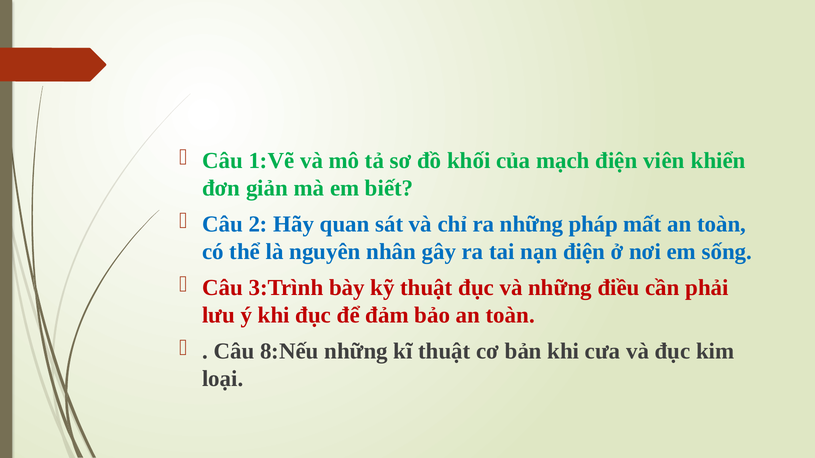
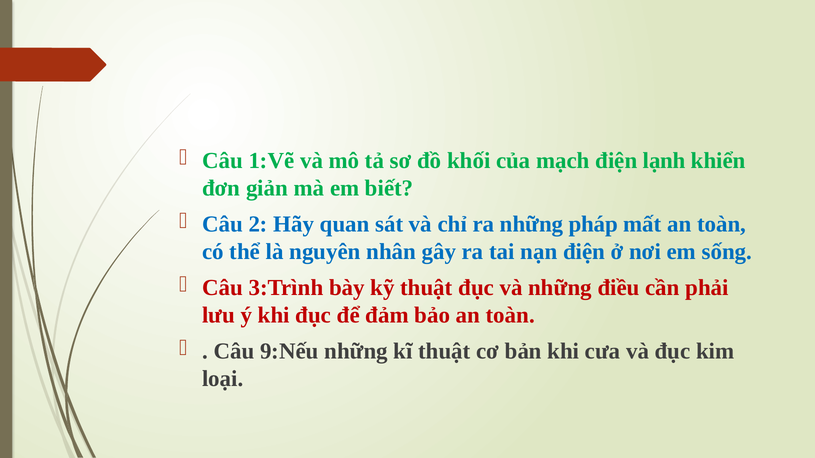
viên: viên -> lạnh (664, 161)
8:Nếu: 8:Nếu -> 9:Nếu (289, 352)
